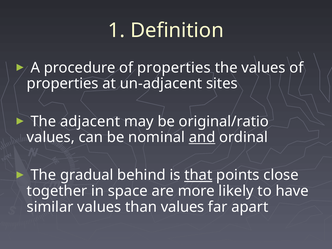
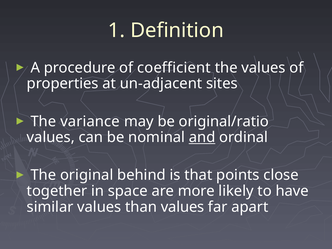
procedure of properties: properties -> coefficient (174, 68)
adjacent: adjacent -> variance (90, 121)
gradual: gradual -> original (87, 175)
that underline: present -> none (198, 175)
